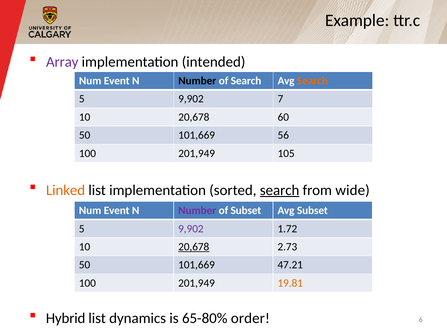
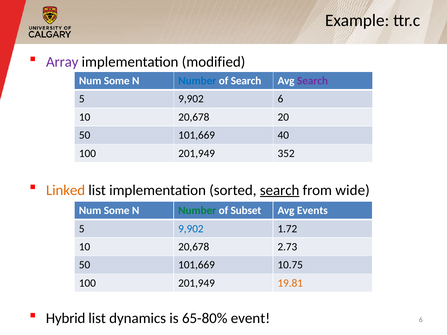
intended: intended -> modified (214, 62)
Event: Event -> Some (117, 81)
Number colour: black -> blue (197, 81)
Search colour: orange -> purple (313, 81)
9,902 7: 7 -> 6 (280, 99)
60: 60 -> 20 (283, 117)
56: 56 -> 40 (283, 135)
105: 105 -> 352 (286, 153)
Event: Event -> Some (117, 211)
Number colour: purple -> green (197, 211)
Avg Subset: Subset -> Events (312, 211)
9,902 colour: purple -> blue (191, 229)
20,678 underline: present -> none (194, 247)
47.21: 47.21 -> 10.75 (290, 265)
order: order -> event (250, 318)
